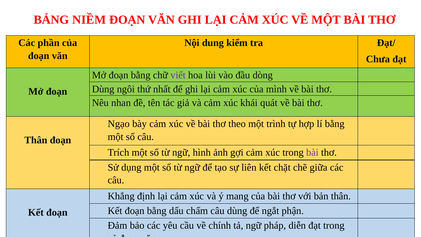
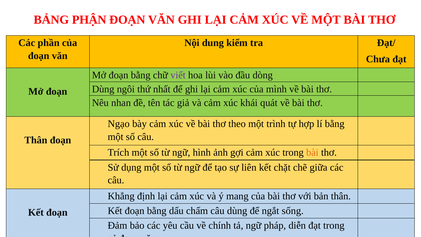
NIỀM: NIỀM -> PHẬN (89, 20)
bài colour: purple -> orange (312, 152)
phận: phận -> sống (293, 211)
